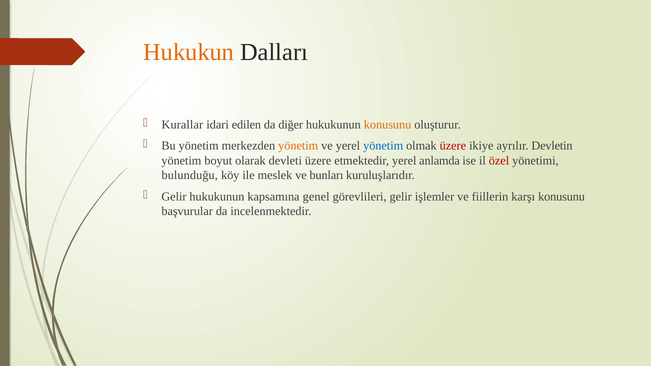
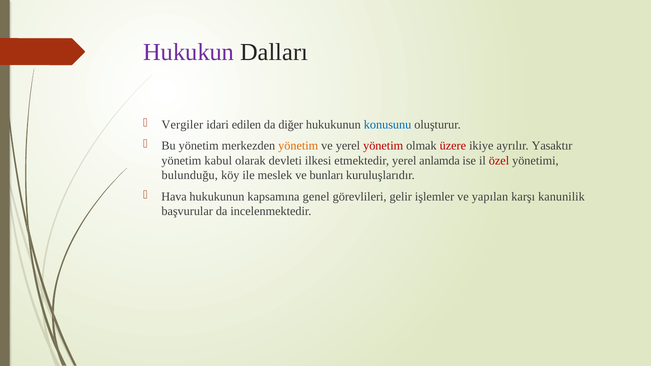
Hukukun colour: orange -> purple (189, 52)
Kurallar: Kurallar -> Vergiler (182, 125)
konusunu colour: orange -> blue (388, 125)
yönetim colour: blue -> red (383, 146)
Devletin: Devletin -> Yasaktır (552, 146)
boyut: boyut -> kabul (218, 161)
devleti üzere: üzere -> ilkesi (318, 161)
Gelir: Gelir -> Hava (174, 197)
fiillerin: fiillerin -> yapılan (490, 197)
karşı konusunu: konusunu -> kanunilik (561, 197)
